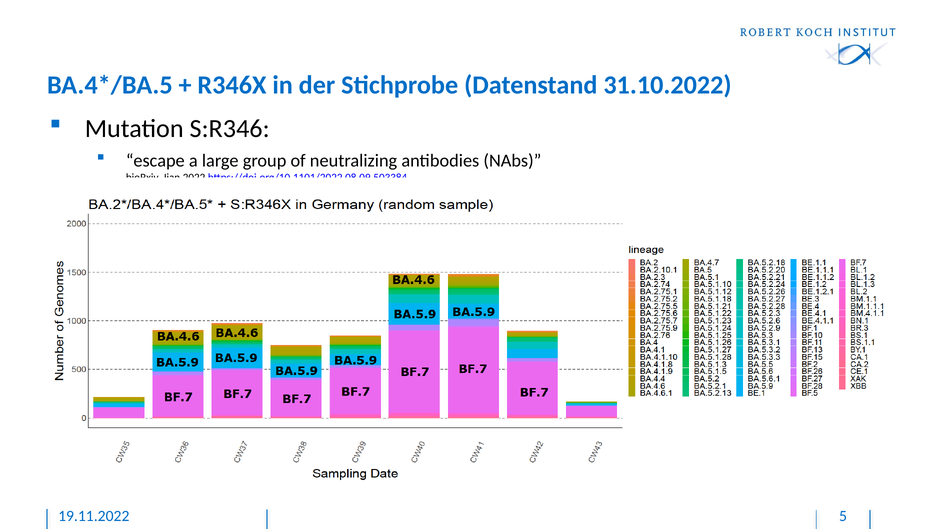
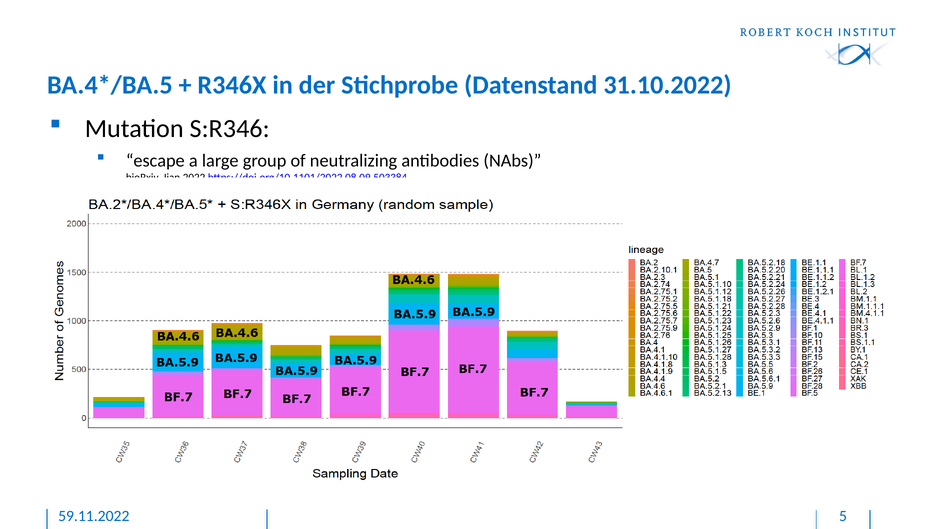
19.11.2022: 19.11.2022 -> 59.11.2022 (94, 517)
